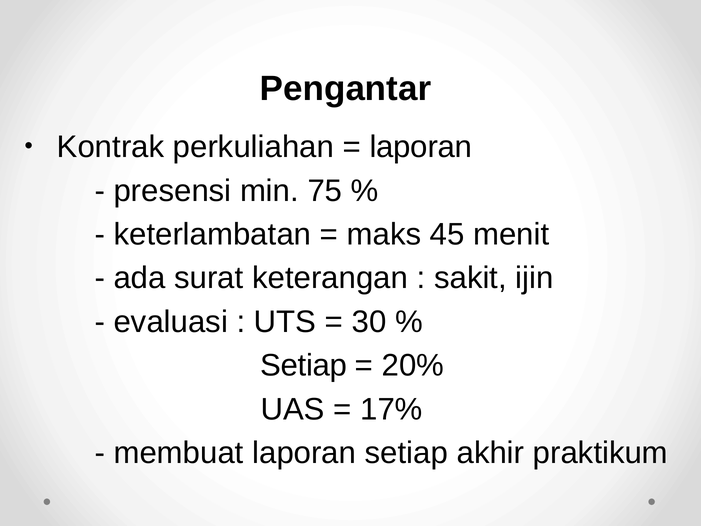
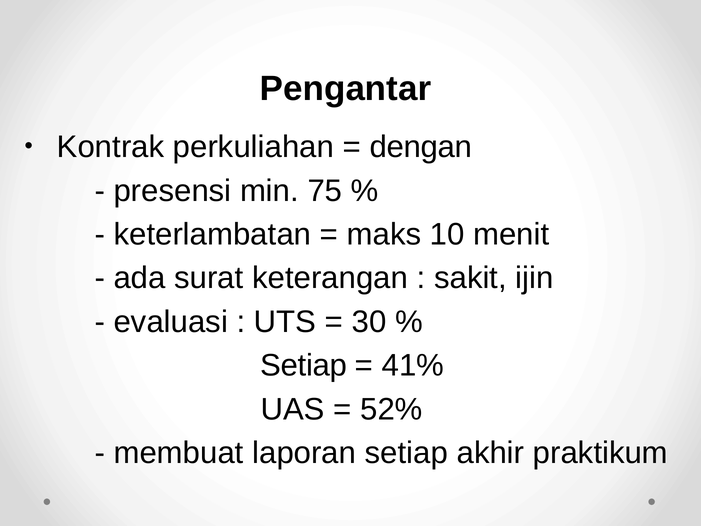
laporan: laporan -> dengan (421, 147)
45: 45 -> 10 (447, 234)
20%: 20% -> 41% (413, 365)
17%: 17% -> 52% (392, 409)
